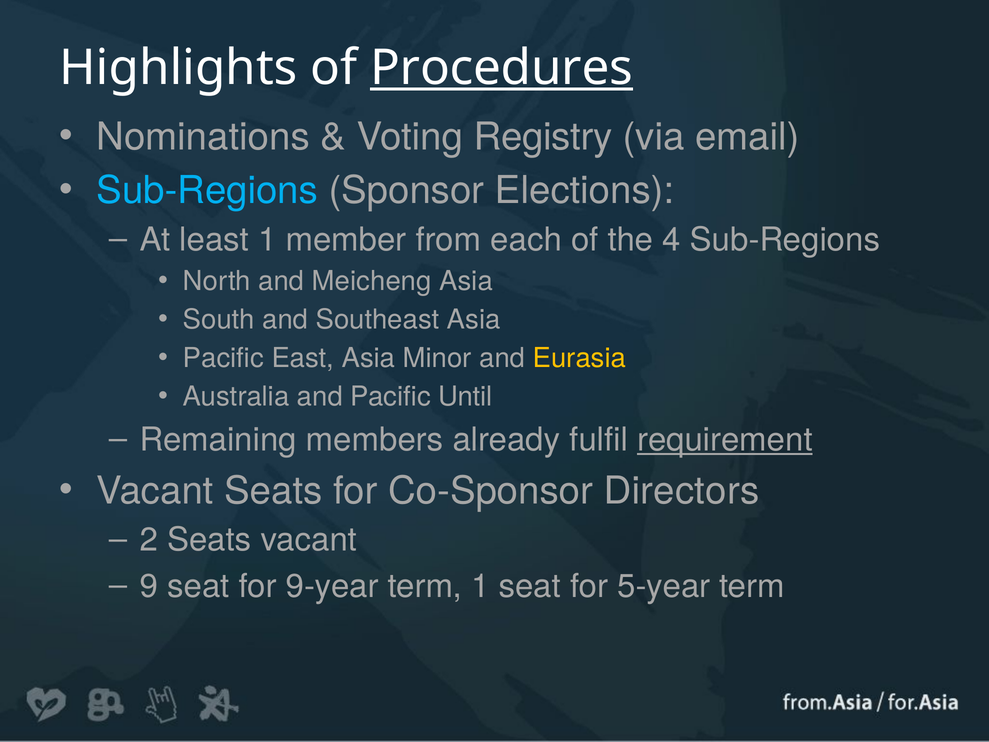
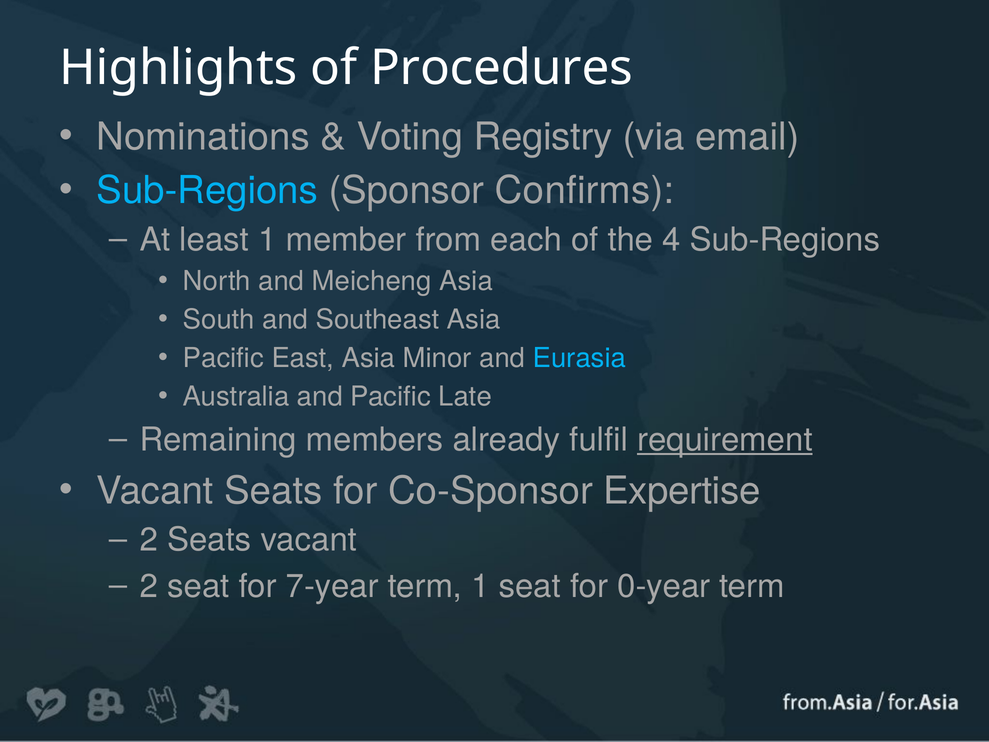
Procedures underline: present -> none (502, 68)
Elections: Elections -> Confirms (585, 191)
Eurasia colour: yellow -> light blue (579, 358)
Until: Until -> Late (465, 397)
Directors: Directors -> Expertise (682, 491)
9: 9 -> 2 (149, 586)
9-year: 9-year -> 7-year (332, 586)
5-year: 5-year -> 0-year (664, 586)
